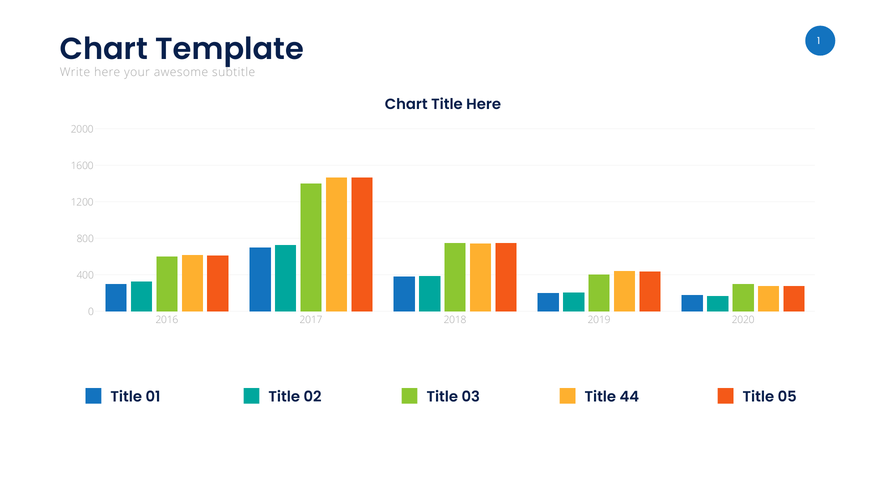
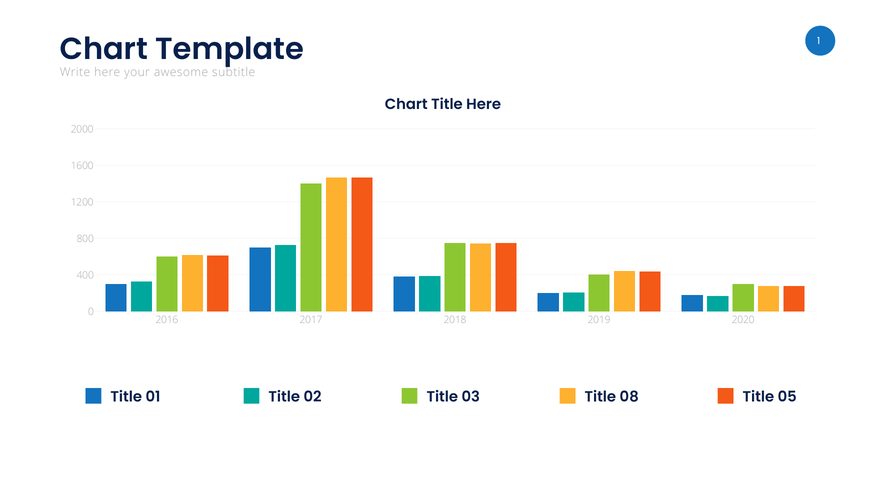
44: 44 -> 08 (629, 396)
